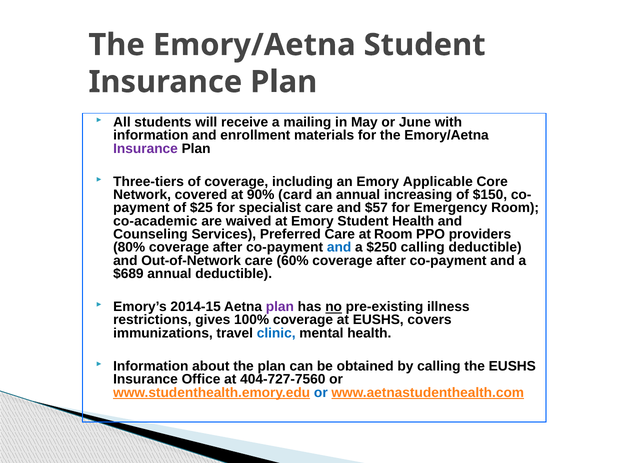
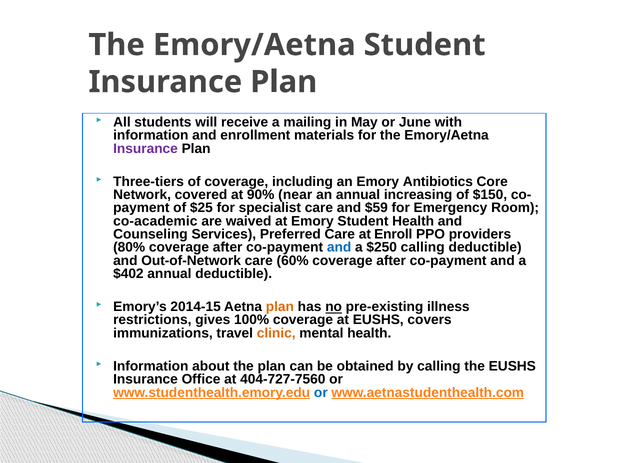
Applicable: Applicable -> Antibiotics (438, 182)
card: card -> near (295, 195)
$57: $57 -> $59 (376, 208)
at Room: Room -> Enroll (393, 234)
$689: $689 -> $402 (128, 274)
plan colour: purple -> orange (280, 307)
clinic colour: blue -> orange (276, 333)
